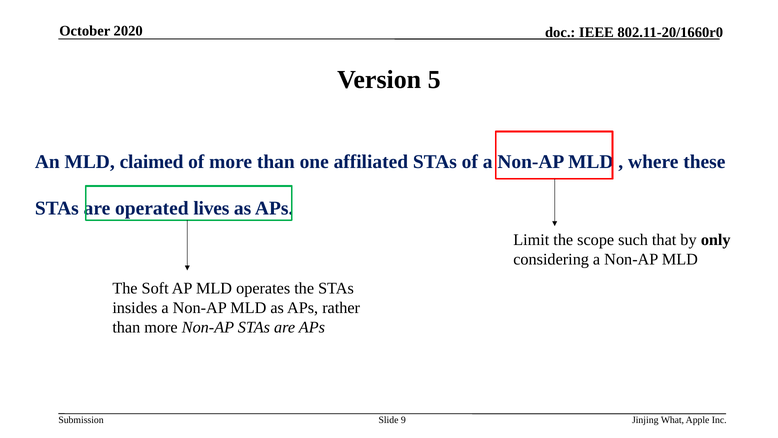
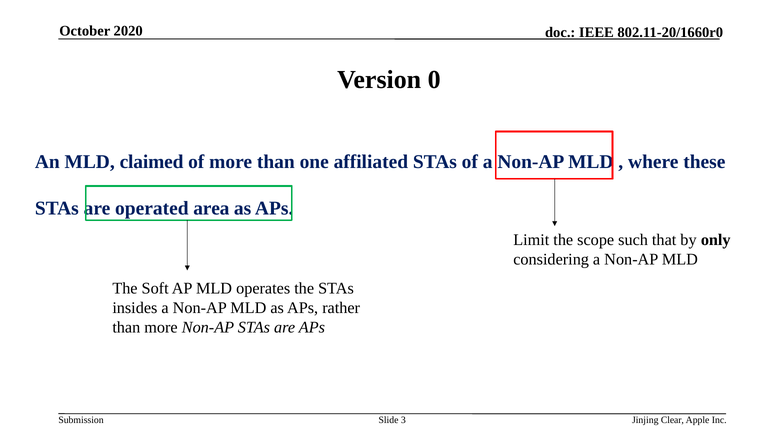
5: 5 -> 0 (434, 80)
lives: lives -> area (211, 208)
9: 9 -> 3 (403, 420)
What: What -> Clear (672, 420)
